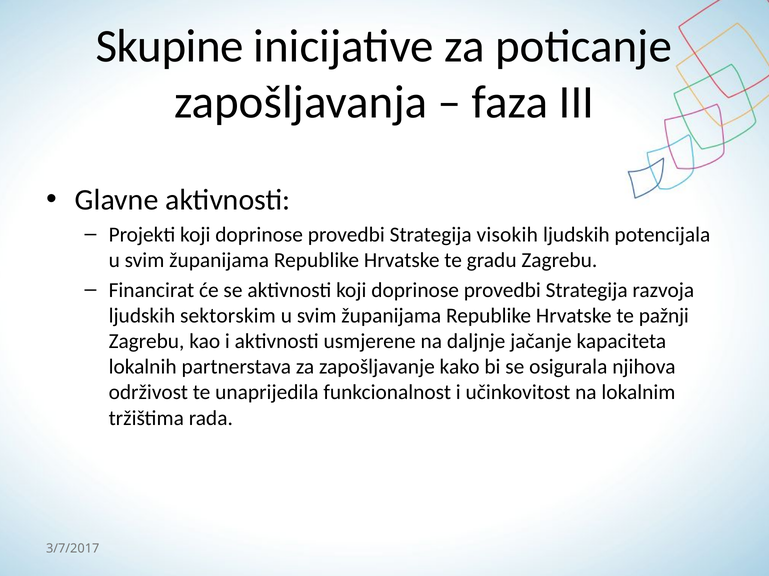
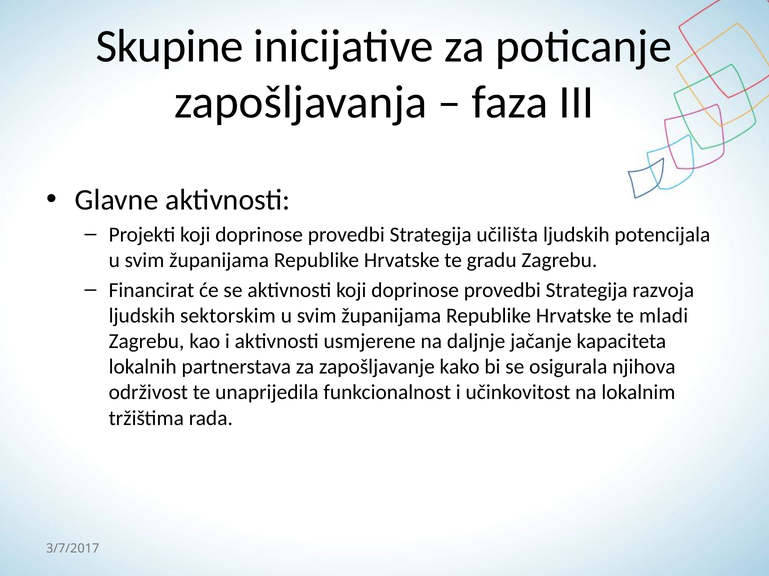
visokih: visokih -> učilišta (507, 235)
pažnji: pažnji -> mladi (664, 316)
